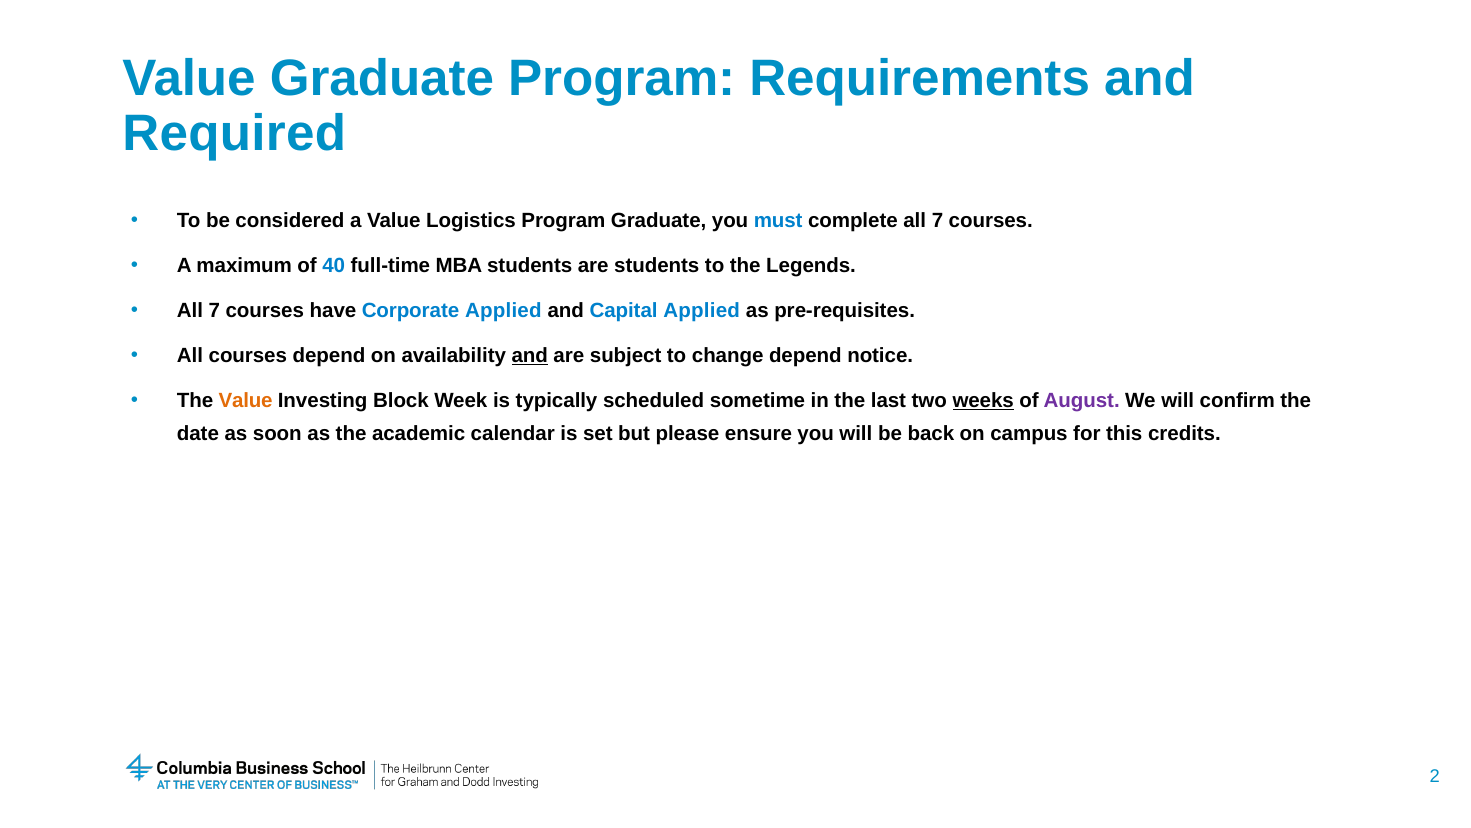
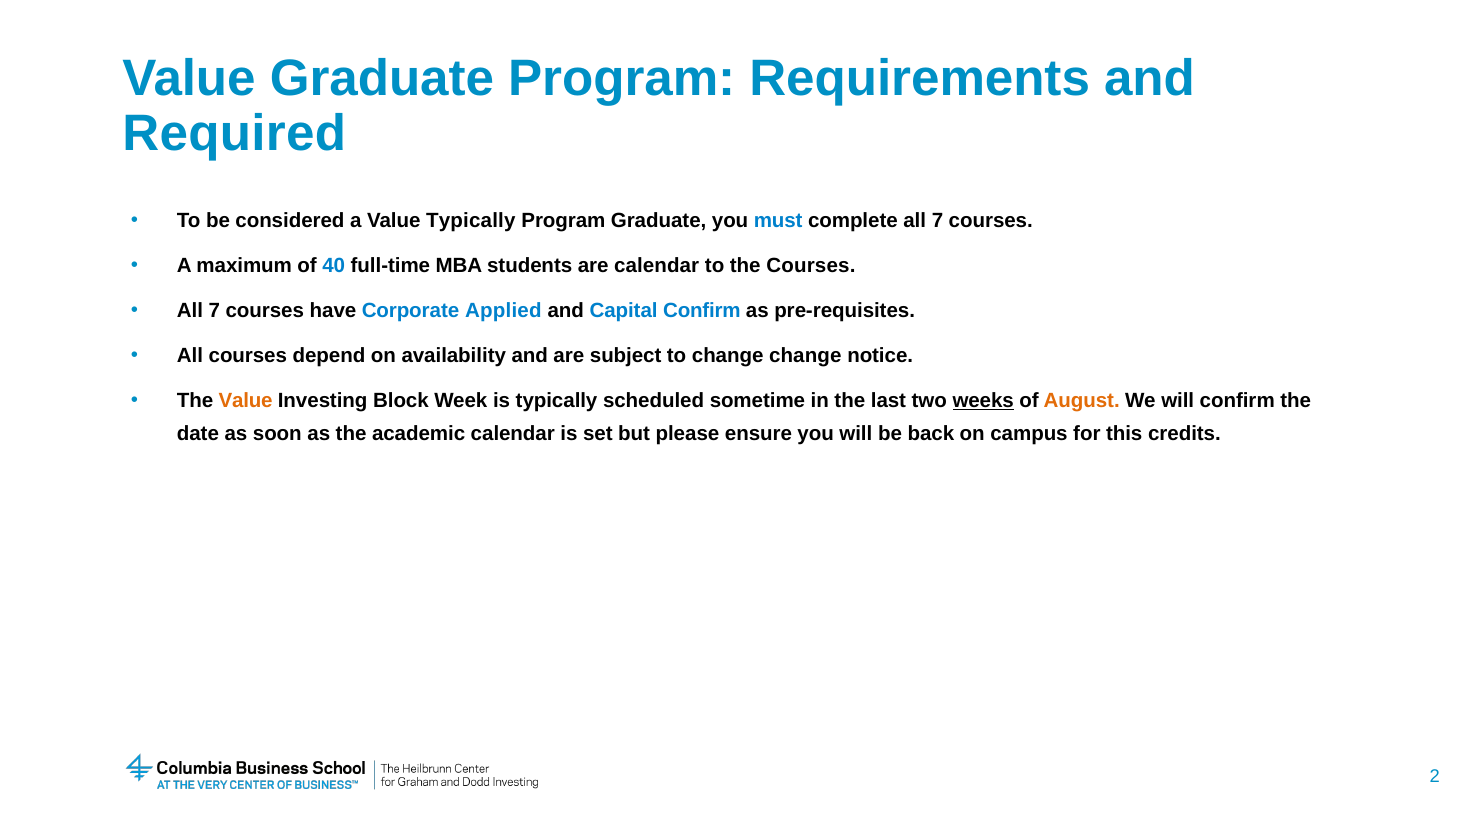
Value Logistics: Logistics -> Typically (471, 221)
are students: students -> calendar (657, 266)
the Legends: Legends -> Courses (811, 266)
Capital Applied: Applied -> Confirm (702, 311)
and underline: present -> none (530, 356)
change depend: depend -> change (805, 356)
August colour: purple -> orange (1082, 400)
